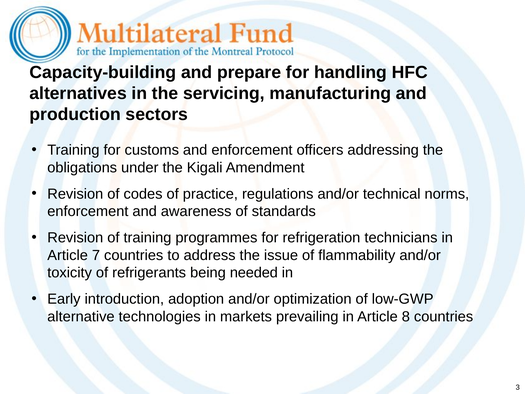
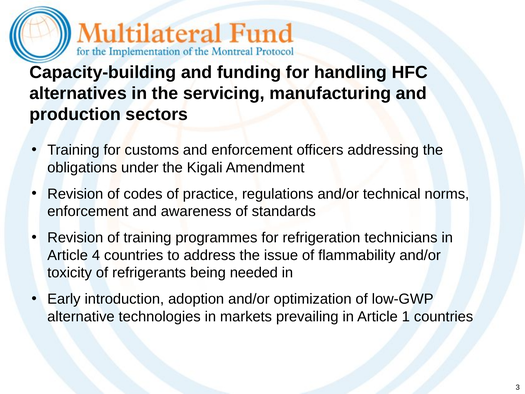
prepare: prepare -> funding (249, 72)
7: 7 -> 4 (96, 255)
8: 8 -> 1 (406, 316)
